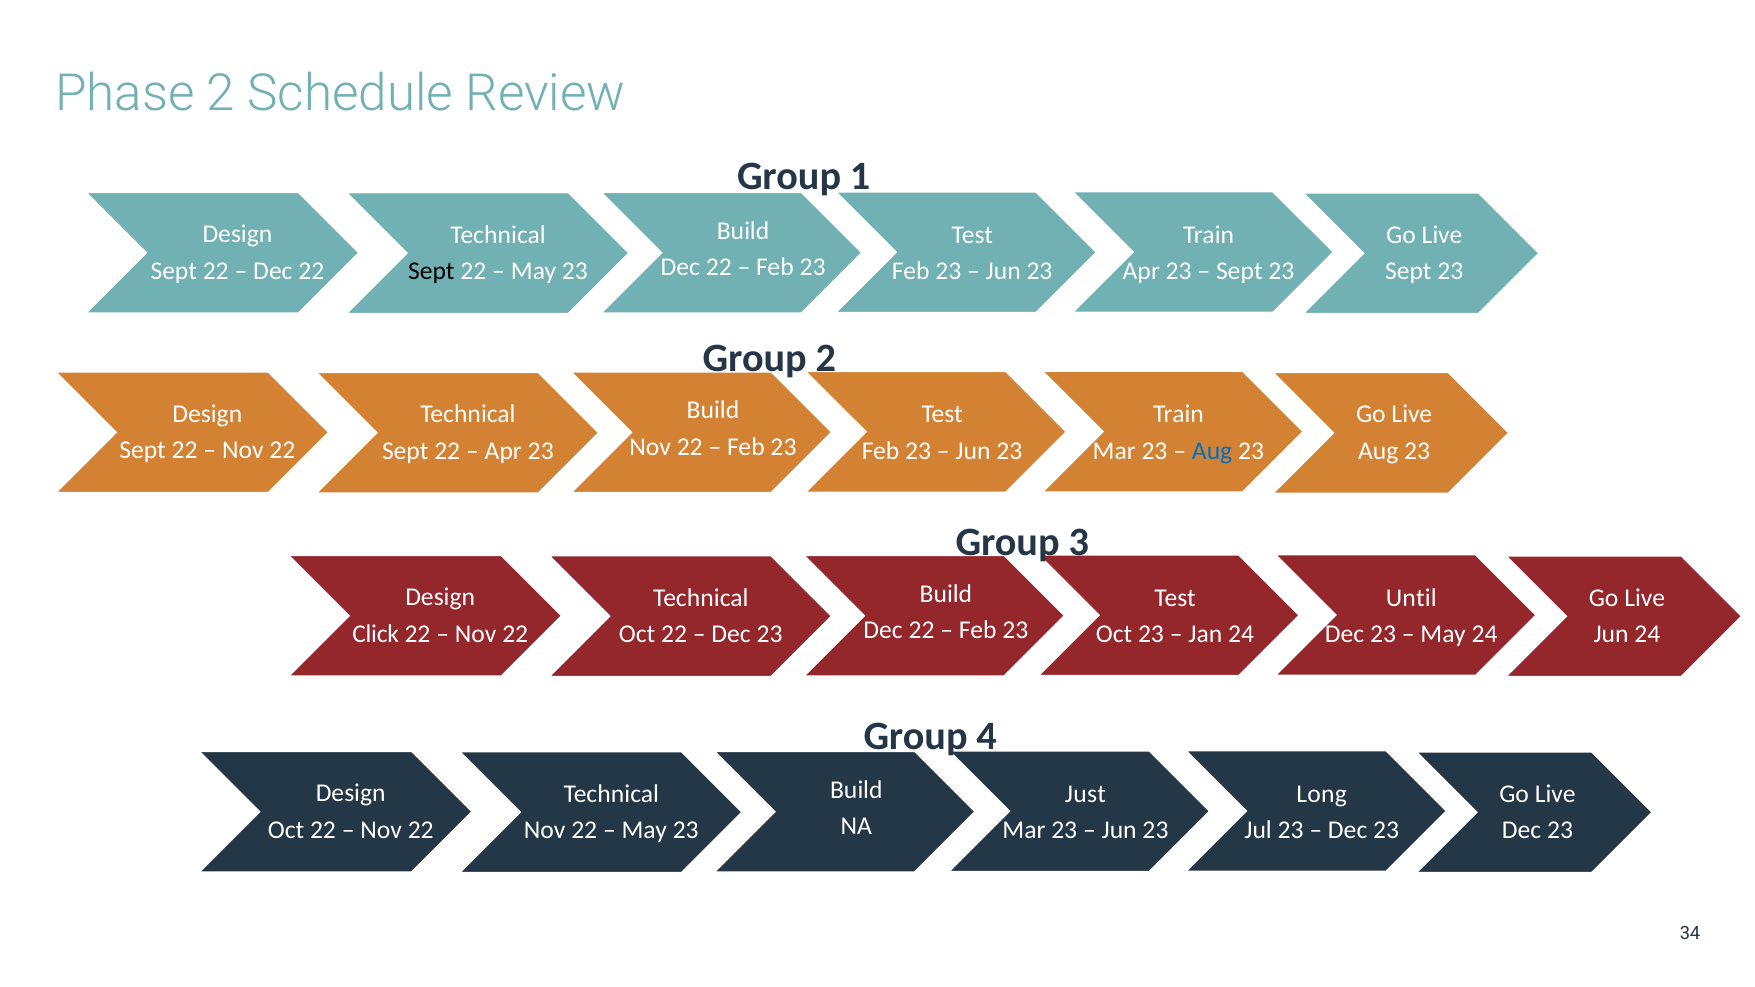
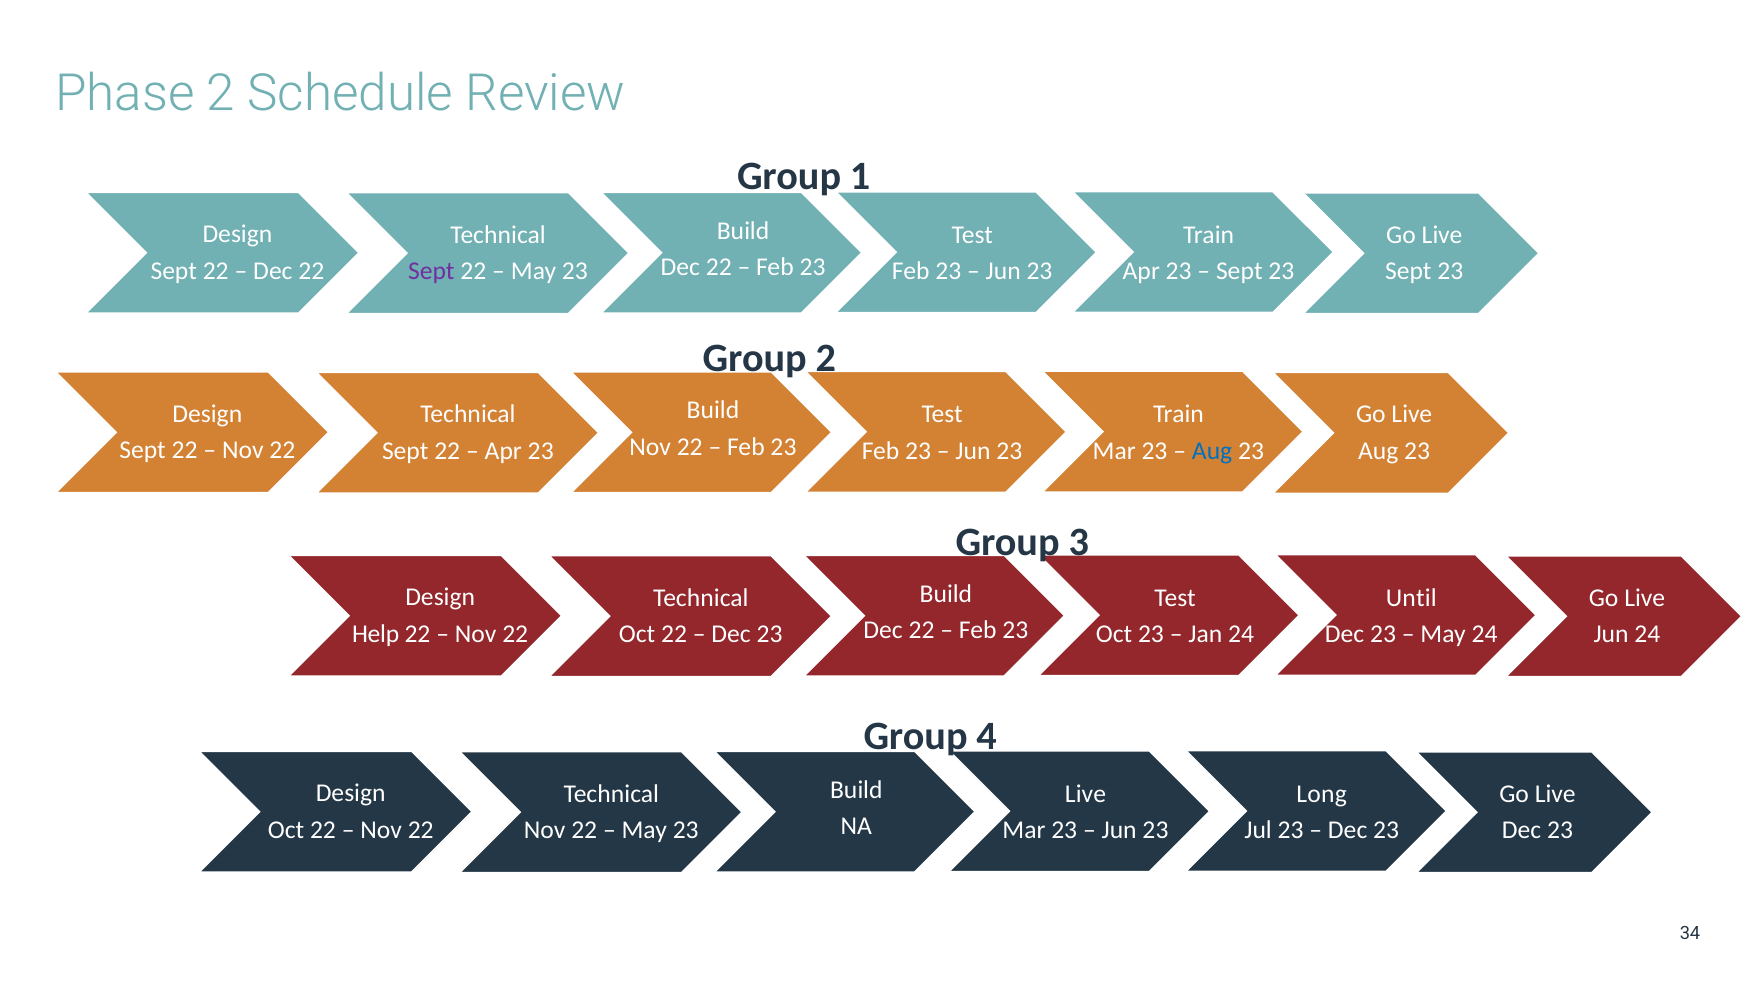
Sept colour: black -> purple (431, 271)
Click: Click -> Help (376, 634)
Just: Just -> Live (1085, 794)
